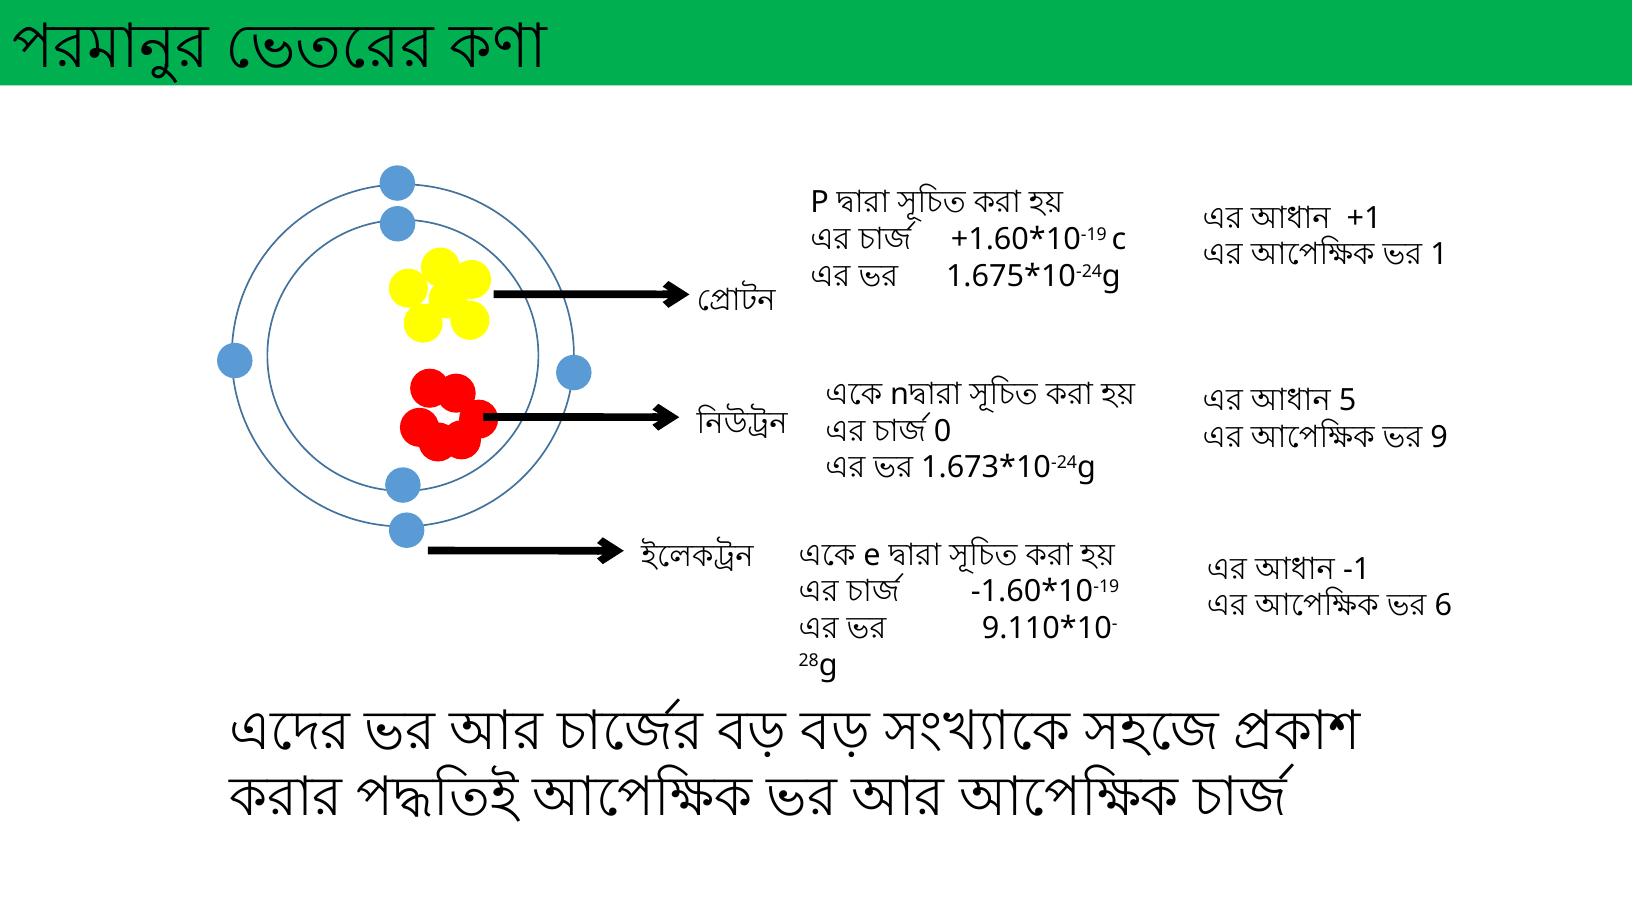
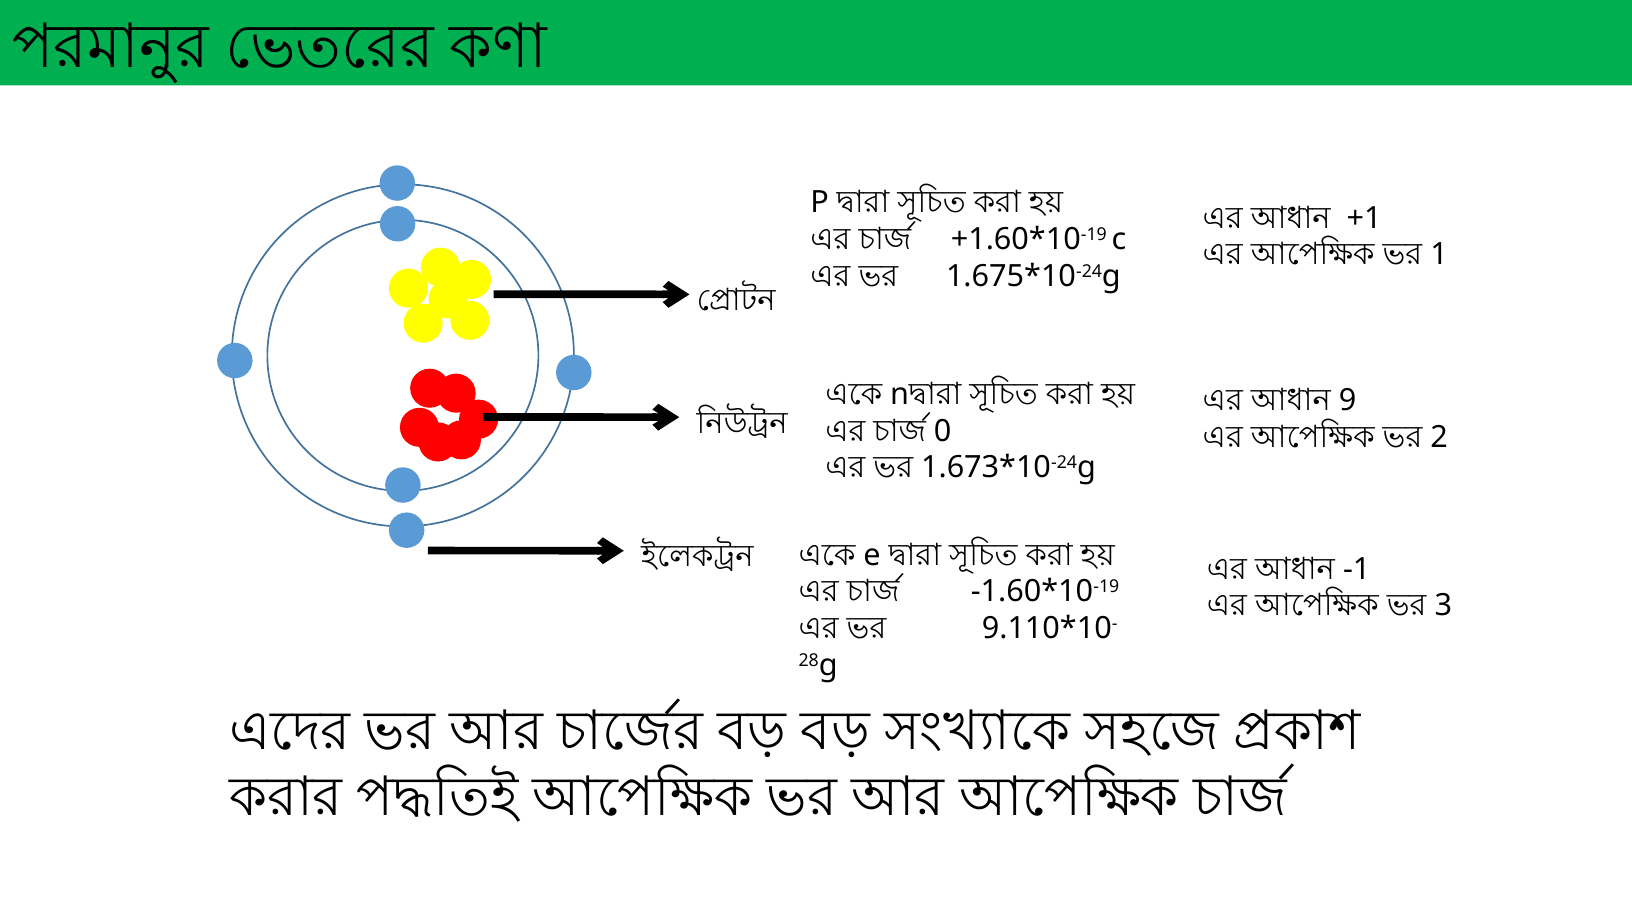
5: 5 -> 9 (1348, 400)
9: 9 -> 2 (1439, 437)
6: 6 -> 3 (1443, 606)
